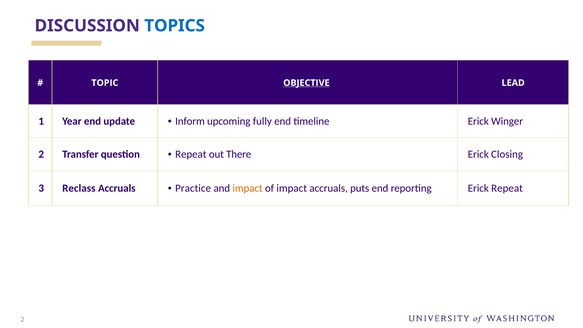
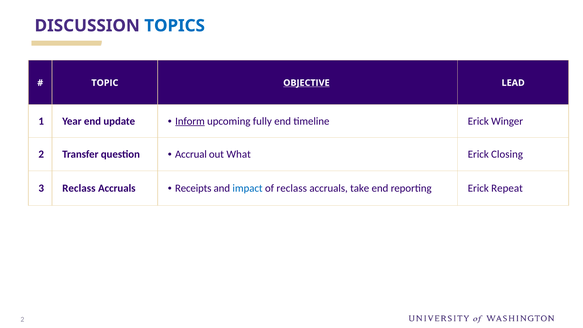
Inform underline: none -> present (190, 121)
Repeat: Repeat -> Accrual (191, 154)
There: There -> What (239, 154)
Practice: Practice -> Receipts (193, 188)
impact colour: orange -> blue (248, 188)
of impact: impact -> reclass (292, 188)
puts: puts -> take (360, 188)
